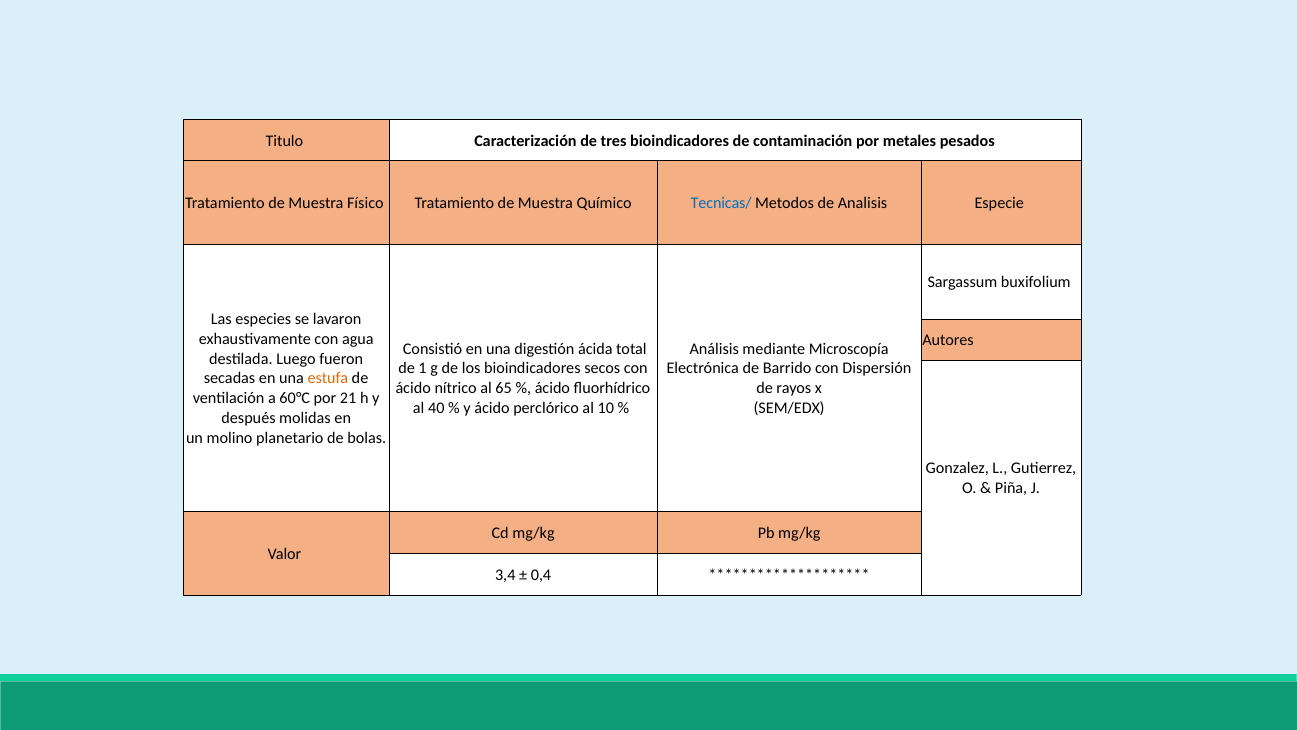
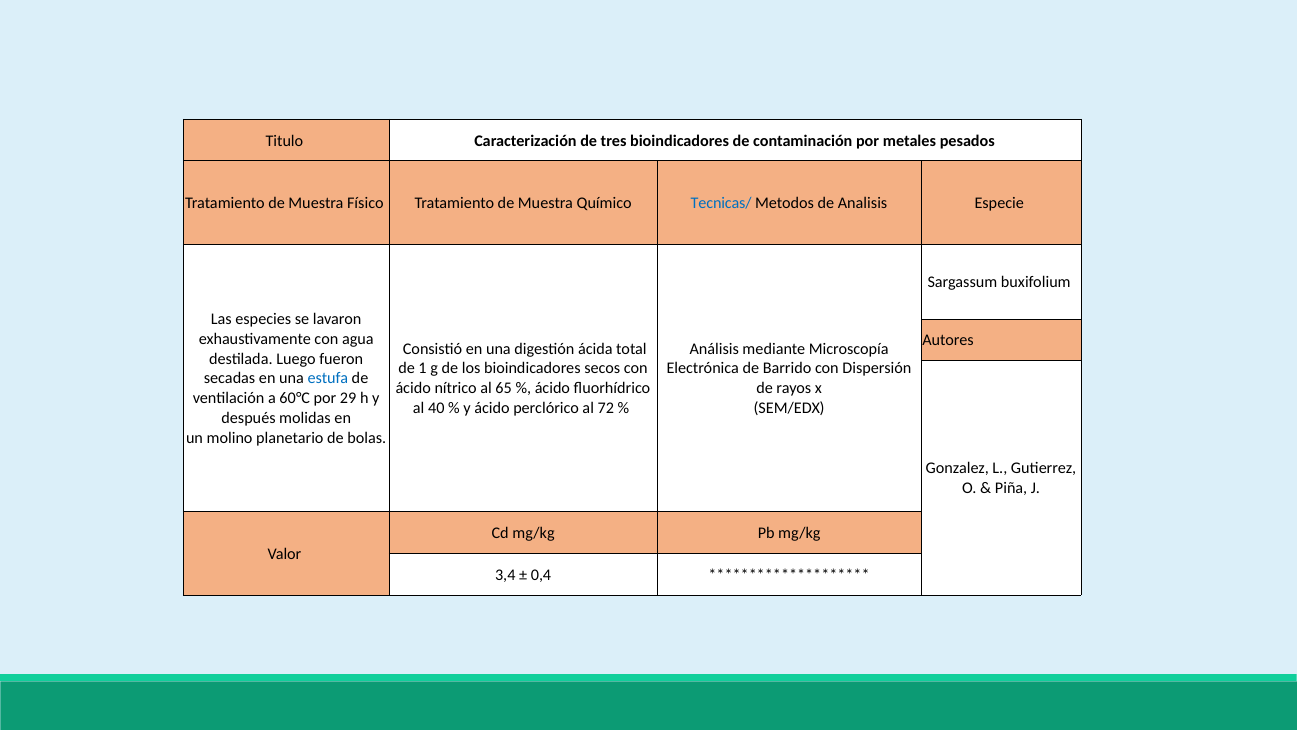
estufa colour: orange -> blue (328, 378)
21: 21 -> 29 (348, 398)
10: 10 -> 72 (606, 408)
